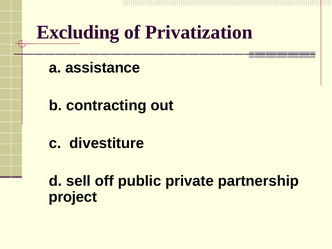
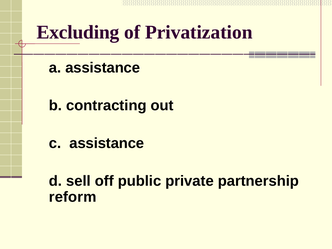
c divestiture: divestiture -> assistance (107, 143)
project: project -> reform (73, 197)
